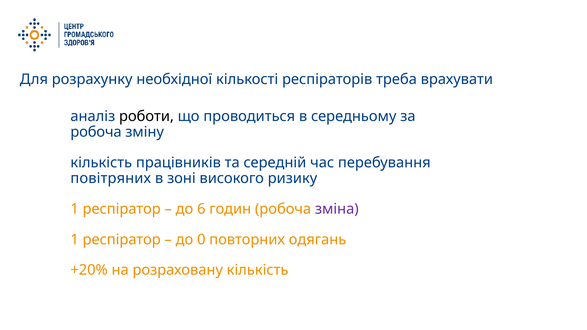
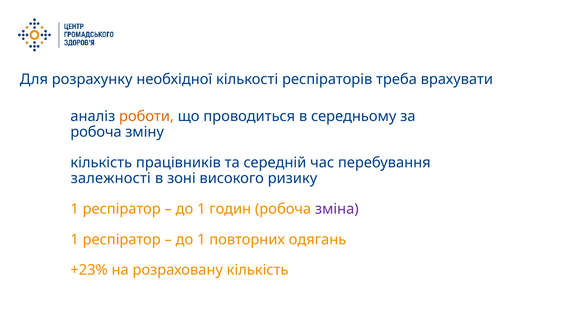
роботи colour: black -> orange (146, 116)
повітряних: повітряних -> залежності (111, 179)
6: 6 -> 1 (201, 209)
0: 0 -> 1 (201, 240)
+20%: +20% -> +23% (89, 270)
